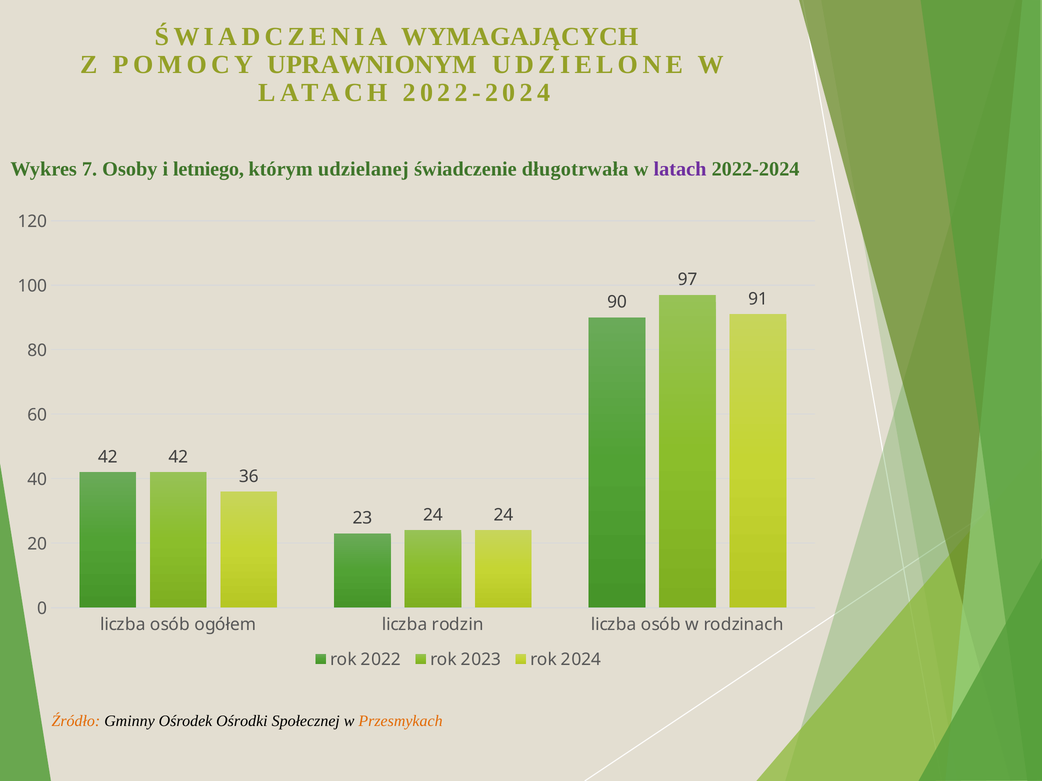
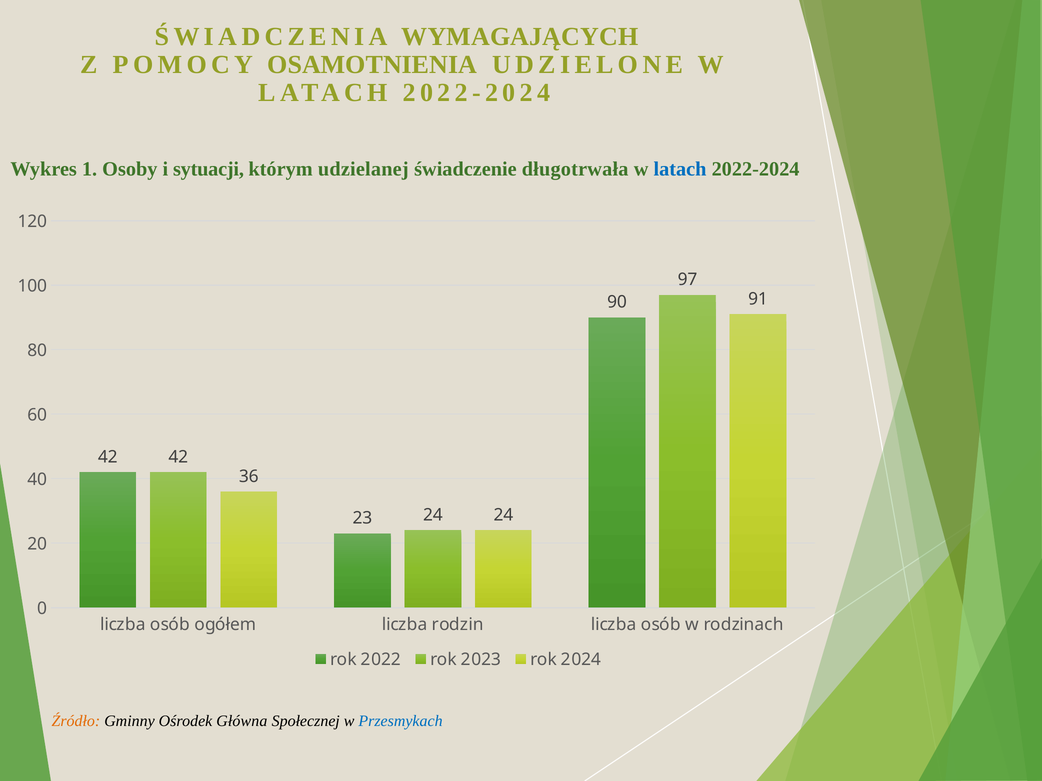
UPRAWNIONYM: UPRAWNIONYM -> OSAMOTNIENIA (372, 65)
7: 7 -> 1 (90, 169)
letniego: letniego -> sytuacji (208, 169)
latach colour: purple -> blue (680, 169)
Ośrodki: Ośrodki -> Główna (242, 722)
Przesmykach colour: orange -> blue (401, 722)
